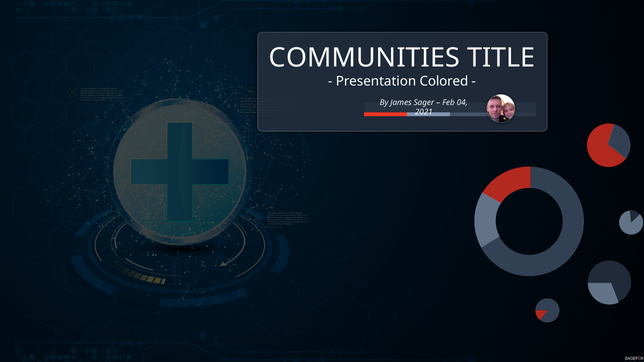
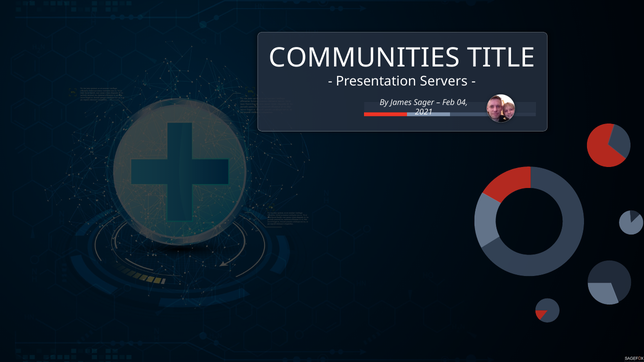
Colored: Colored -> Servers (444, 81)
